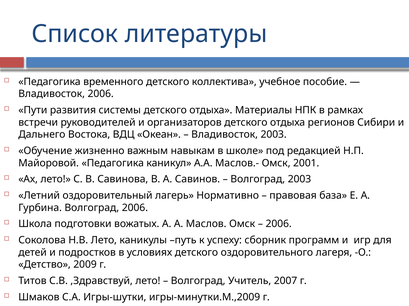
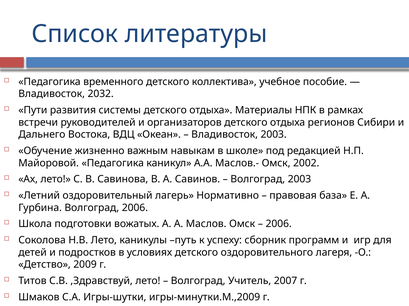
Владивосток 2006: 2006 -> 2032 (101, 94)
2001: 2001 -> 2002 (306, 163)
